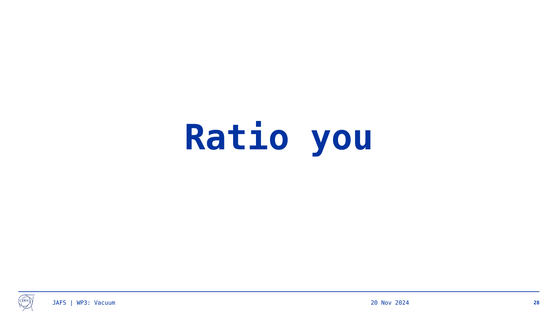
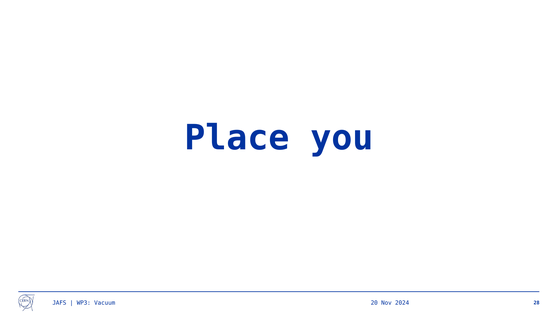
Ratio: Ratio -> Place (237, 138)
